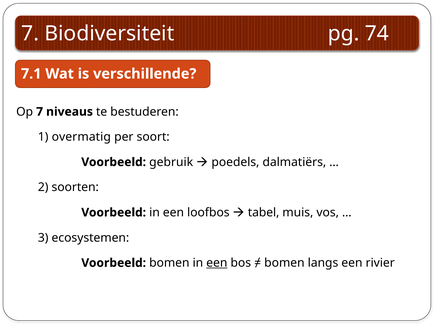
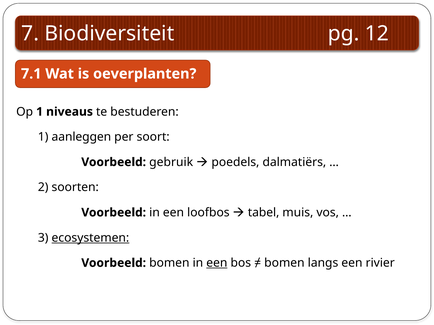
74: 74 -> 12 (377, 34)
verschillende: verschillende -> oeverplanten (145, 74)
Op 7: 7 -> 1 (40, 112)
overmatig: overmatig -> aanleggen (81, 137)
ecosystemen underline: none -> present (90, 238)
